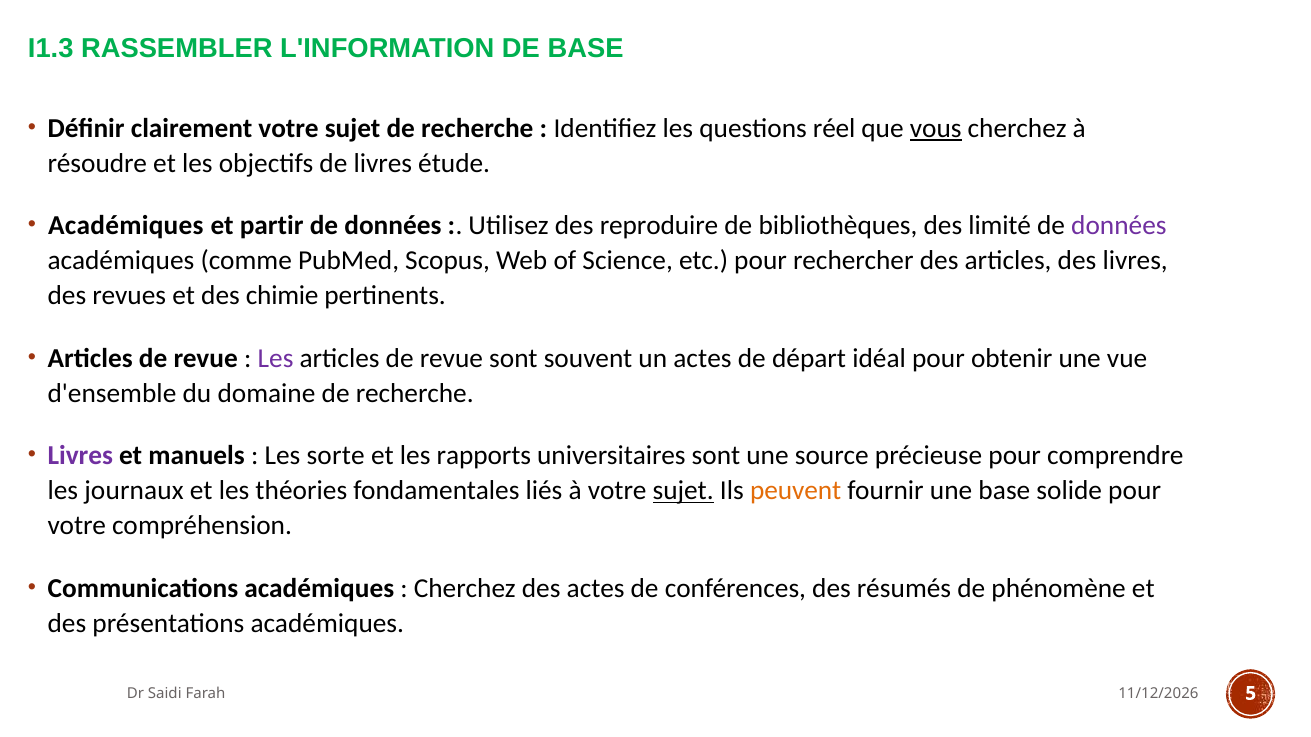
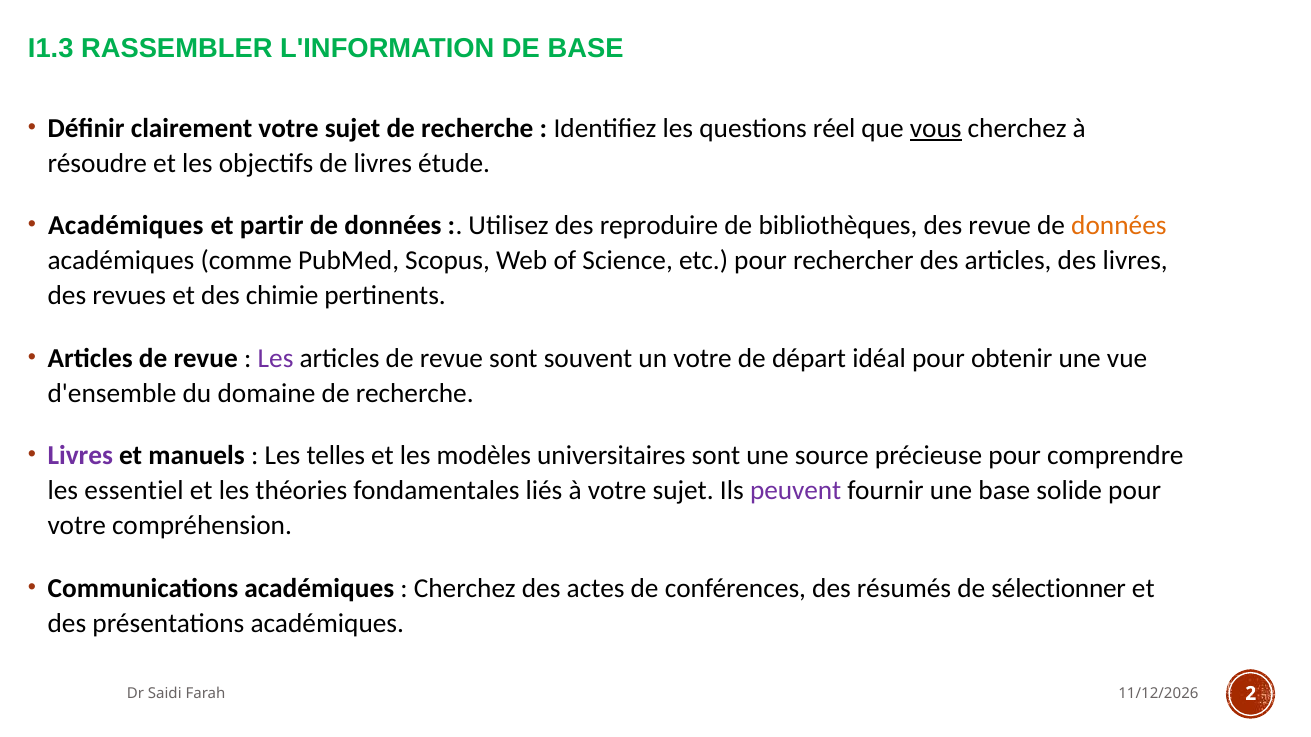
des limité: limité -> revue (1000, 226)
données colour: purple -> orange (1119, 226)
un actes: actes -> votre (703, 359)
sorte: sorte -> telles (336, 456)
rapports: rapports -> modèles (484, 456)
journaux: journaux -> essentiel (134, 491)
sujet underline: present -> none (683, 491)
peuvent colour: orange -> purple (796, 491)
phénomène: phénomène -> sélectionner (1059, 589)
5: 5 -> 2 (1251, 694)
